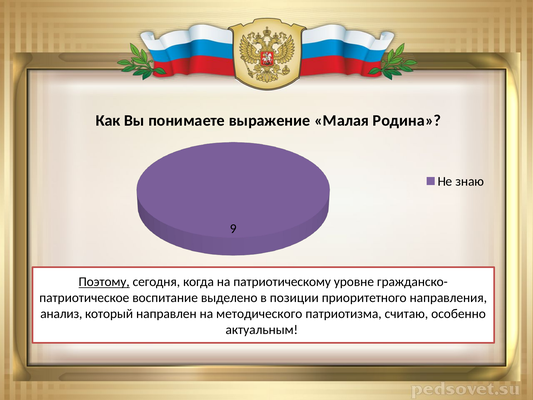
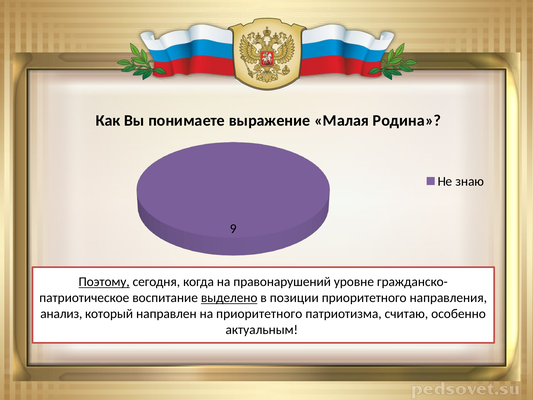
патриотическому: патриотическому -> правонарушений (282, 282)
выделено underline: none -> present (229, 298)
на методического: методического -> приоритетного (259, 314)
